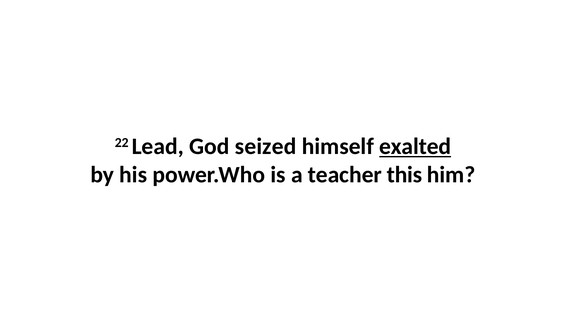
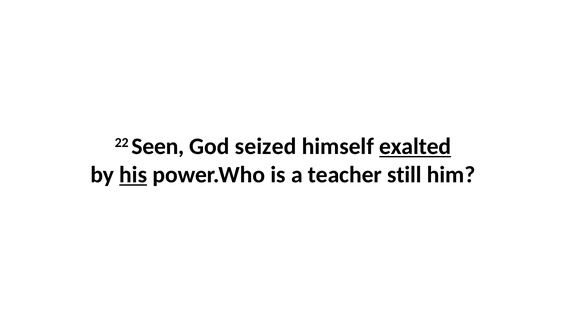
Lead: Lead -> Seen (158, 147)
his underline: none -> present (133, 175)
this: this -> still (404, 175)
